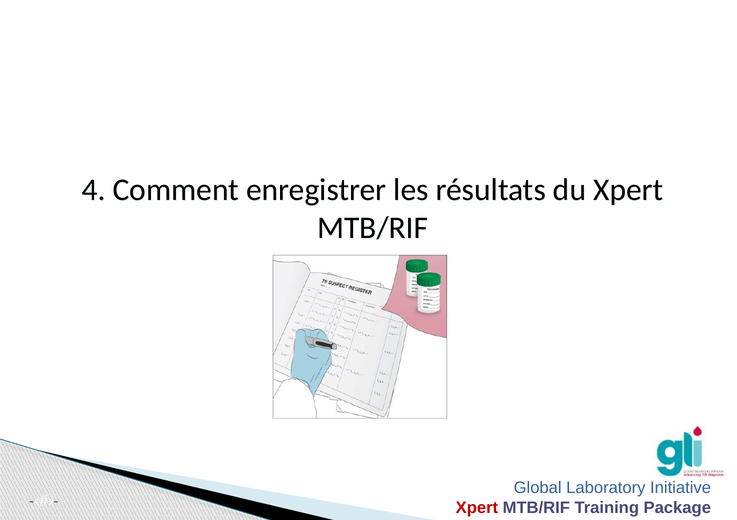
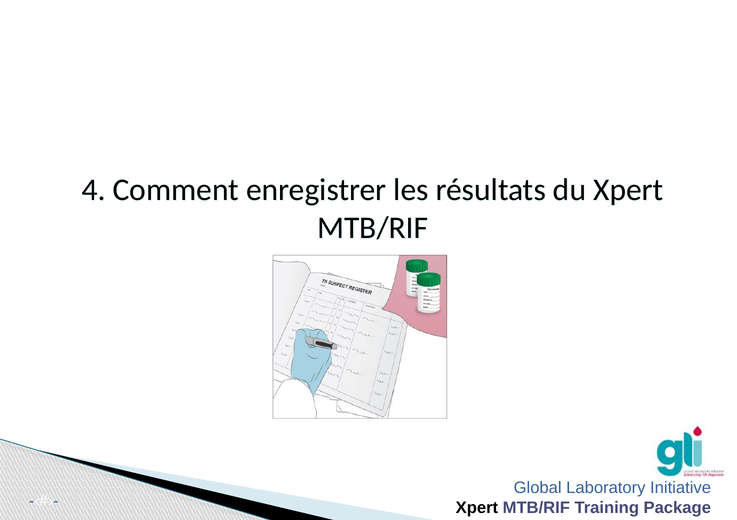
Xpert colour: red -> black (477, 508)
